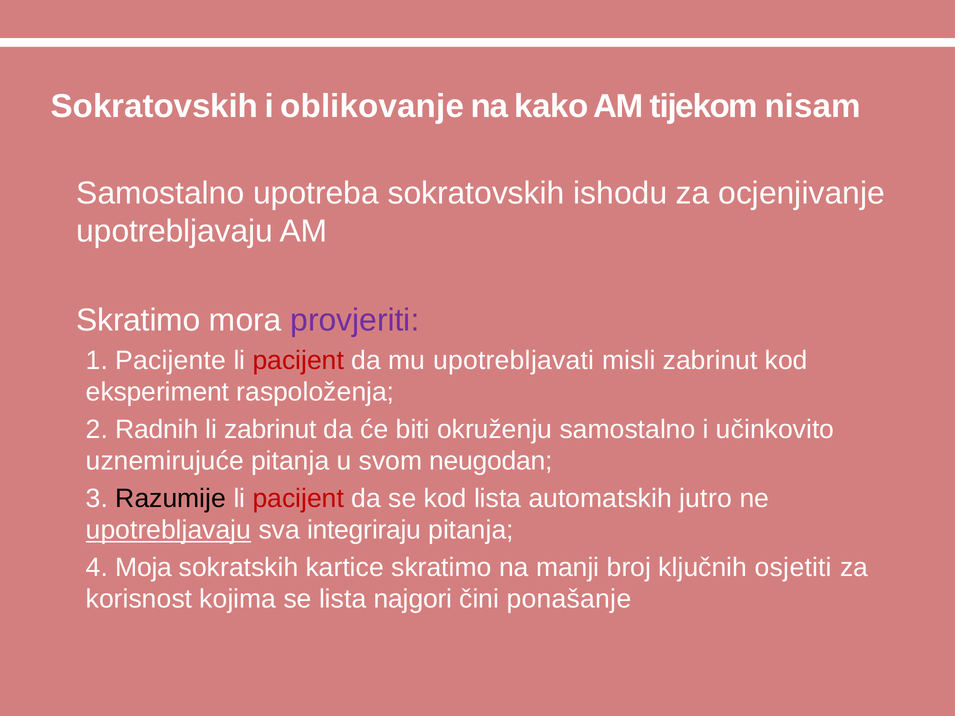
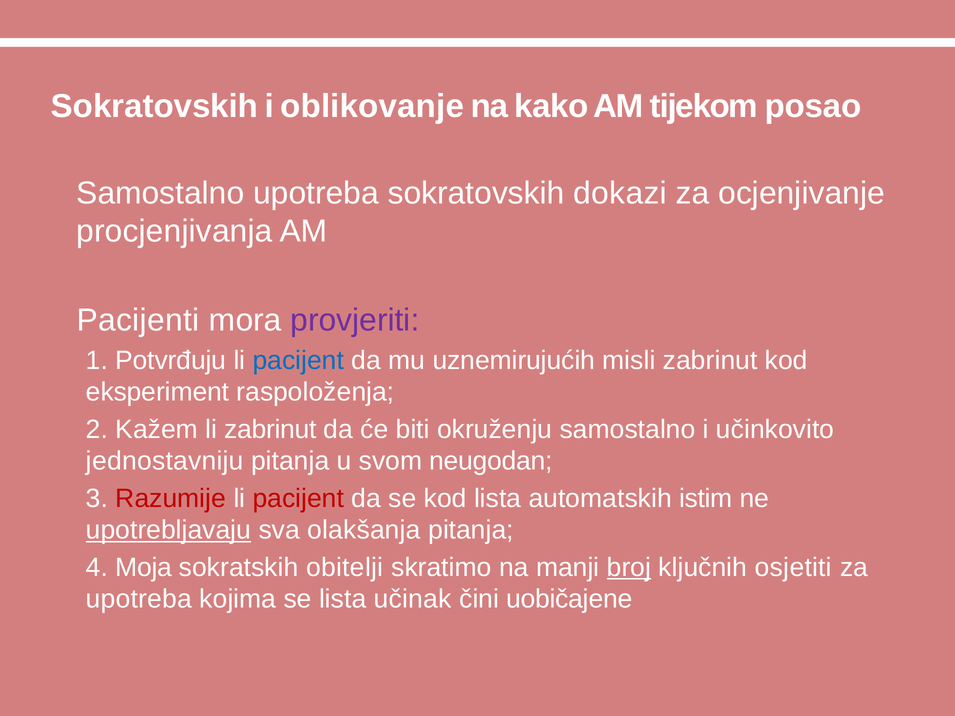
nisam: nisam -> posao (813, 106)
ishodu: ishodu -> dokazi (620, 193)
upotrebljavaju: upotrebljavaju -> procjenjivanja (174, 231)
Skratimo: Skratimo -> Pacijenti (138, 321)
Pacijente: Pacijente -> Potvrđuju (171, 360)
pacijent colour: red -> blue (298, 360)
upotrebljavati: upotrebljavati -> uznemirujućih (514, 360)
Radnih: Radnih -> Kažem (157, 429)
uznemirujuće: uznemirujuće -> jednostavniju (165, 461)
Razumije colour: black -> red (171, 498)
jutro: jutro -> istim (706, 498)
integriraju: integriraju -> olakšanja (364, 530)
kartice: kartice -> obitelji (345, 567)
broj underline: none -> present (629, 567)
korisnost: korisnost -> upotreba (139, 599)
najgori: najgori -> učinak (413, 599)
ponašanje: ponašanje -> uobičajene (569, 599)
